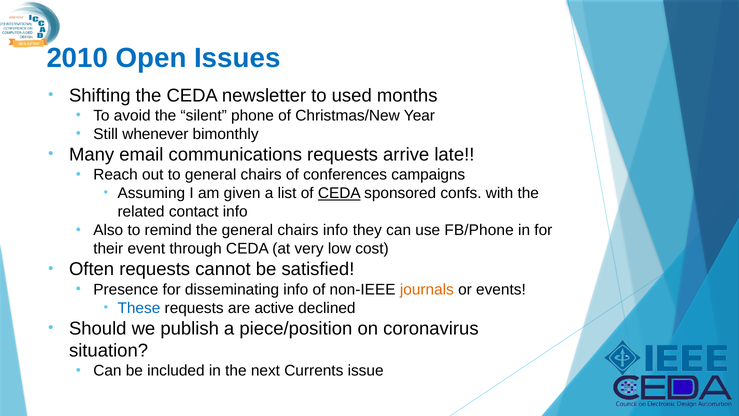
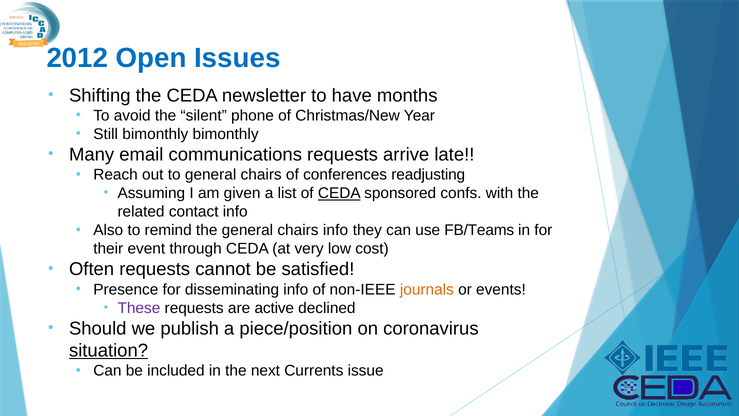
2010: 2010 -> 2012 (77, 58)
used: used -> have (352, 95)
Still whenever: whenever -> bimonthly (155, 134)
campaigns: campaigns -> readjusting (428, 175)
FB/Phone: FB/Phone -> FB/Teams (479, 230)
These colour: blue -> purple (139, 308)
situation underline: none -> present (109, 350)
